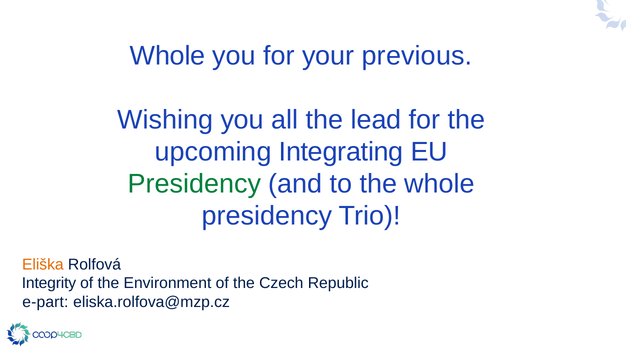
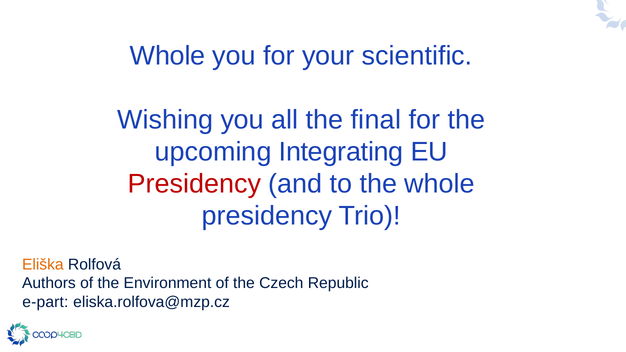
previous: previous -> scientific (417, 56)
lead: lead -> final (376, 120)
Presidency colour: green -> red (194, 184)
Integrity: Integrity -> Authors (49, 283)
